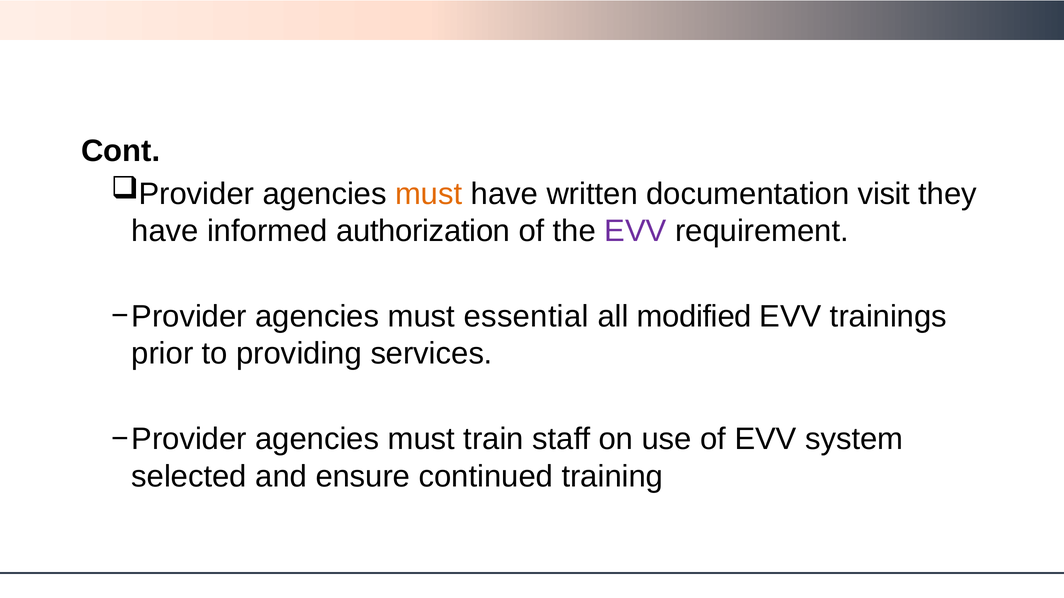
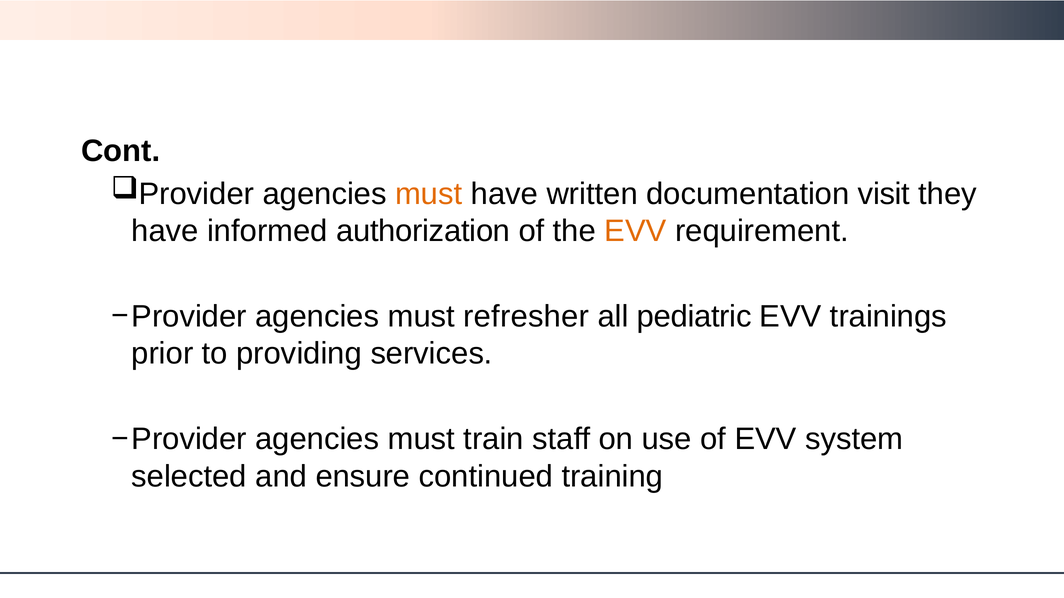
EVV colour: purple -> orange (635, 231)
essential: essential -> refresher (526, 317)
modified: modified -> pediatric (694, 317)
